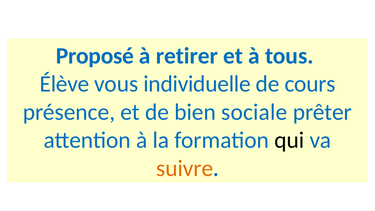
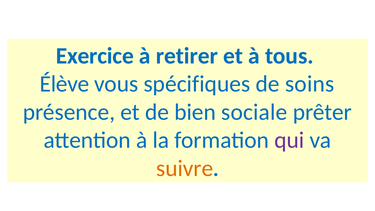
Proposé: Proposé -> Exercice (95, 56)
individuelle: individuelle -> spécifiques (197, 84)
cours: cours -> soins (310, 84)
qui colour: black -> purple (289, 140)
